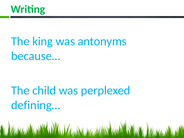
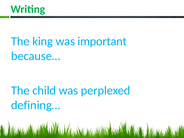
antonyms: antonyms -> important (102, 41)
